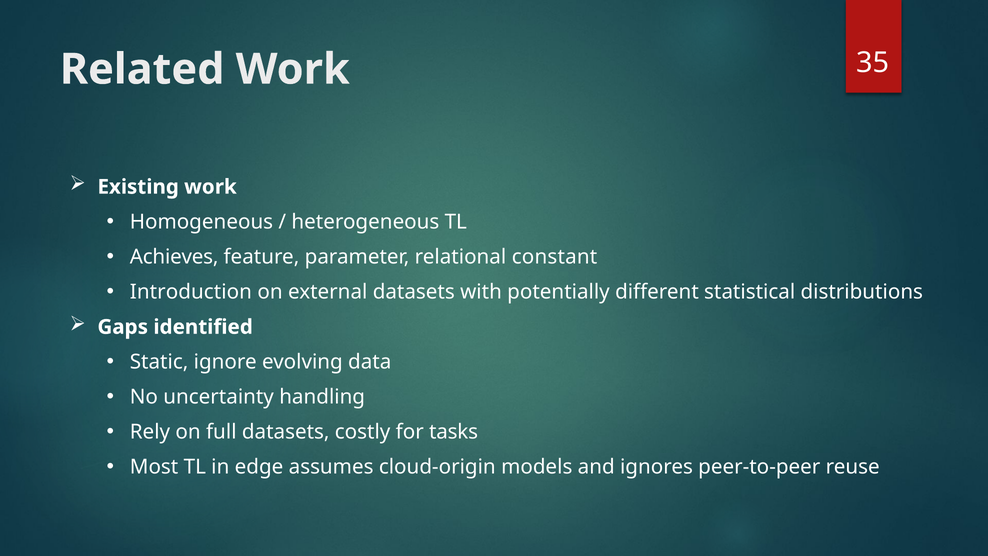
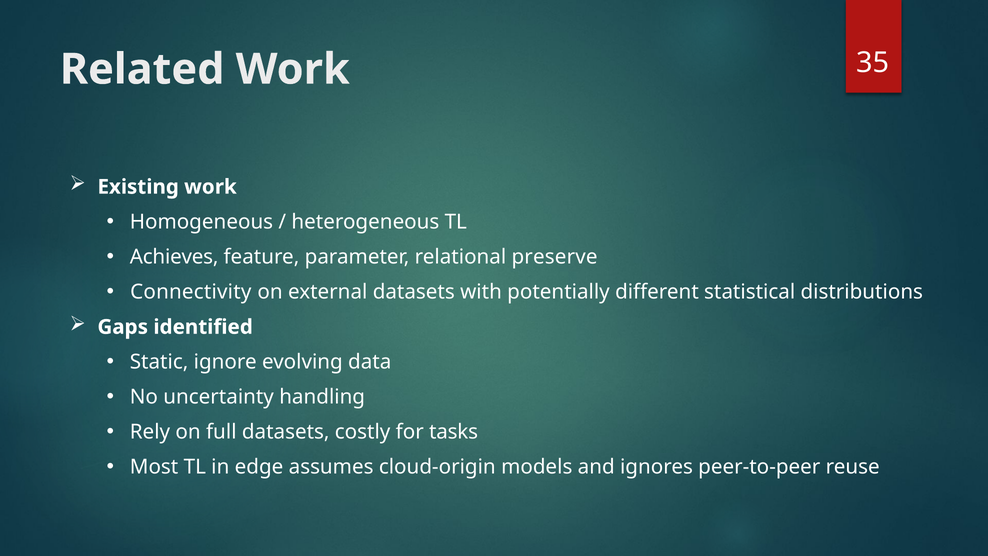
constant: constant -> preserve (555, 257)
Introduction: Introduction -> Connectivity (191, 292)
